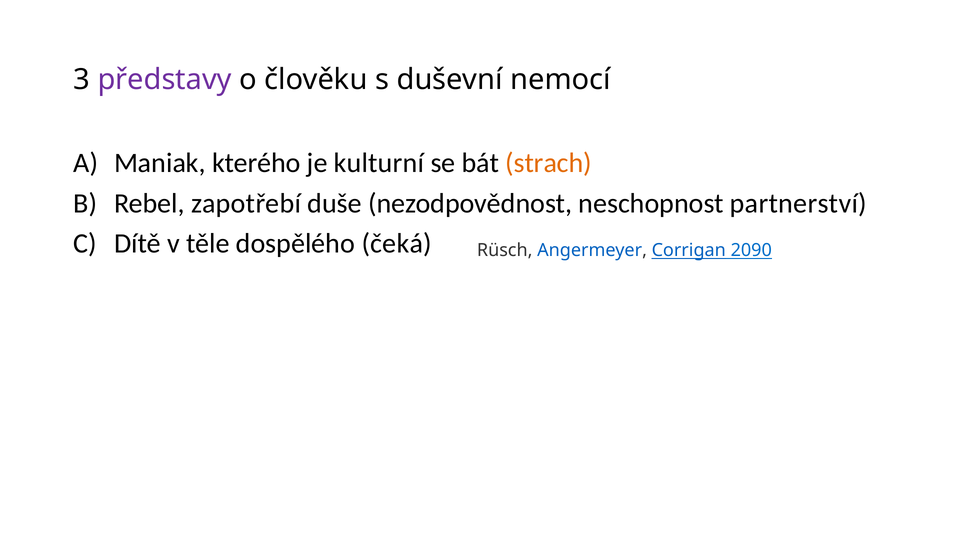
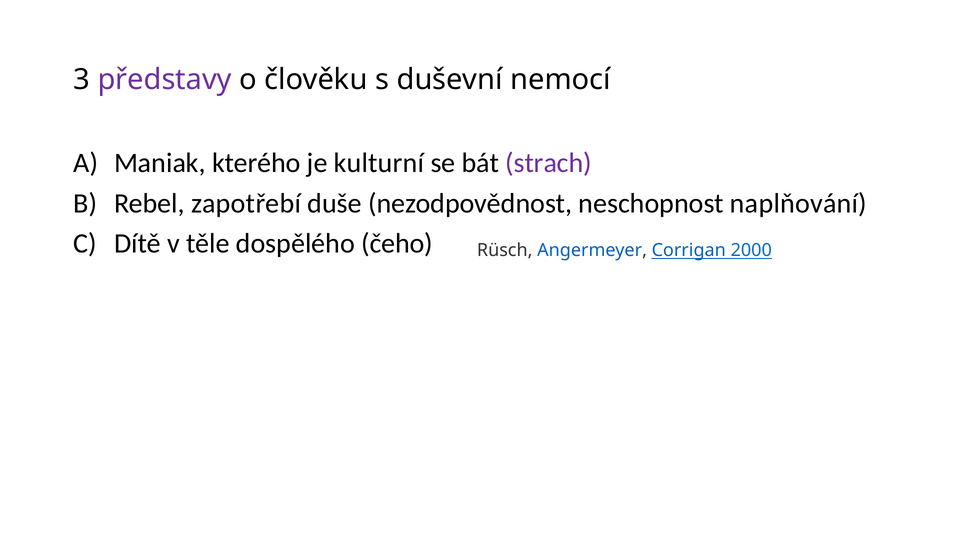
strach colour: orange -> purple (549, 163)
partnerství: partnerství -> naplňování (798, 203)
čeká: čeká -> čeho (397, 244)
2090: 2090 -> 2000 (751, 250)
